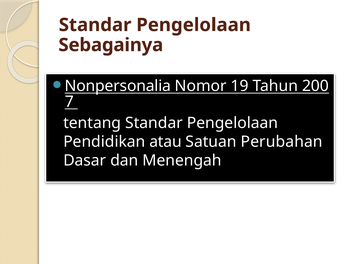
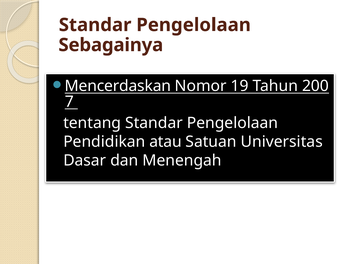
Nonpersonalia: Nonpersonalia -> Mencerdaskan (118, 86)
Perubahan: Perubahan -> Universitas (282, 142)
